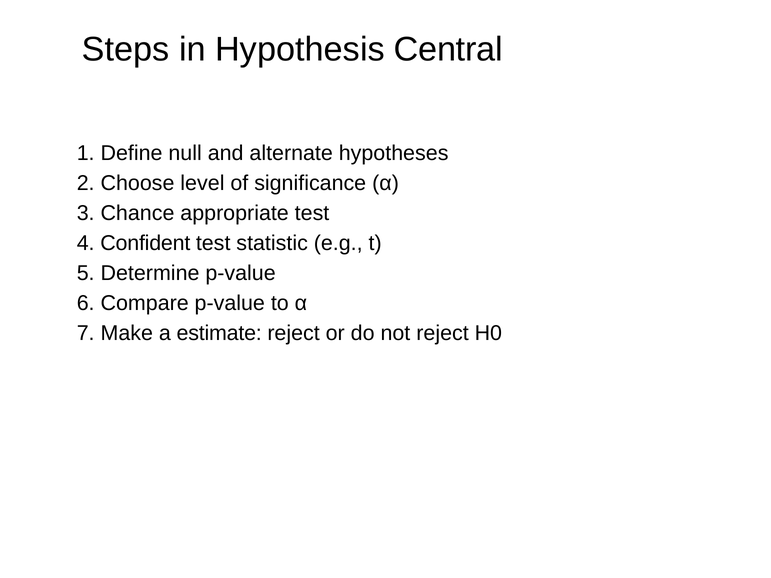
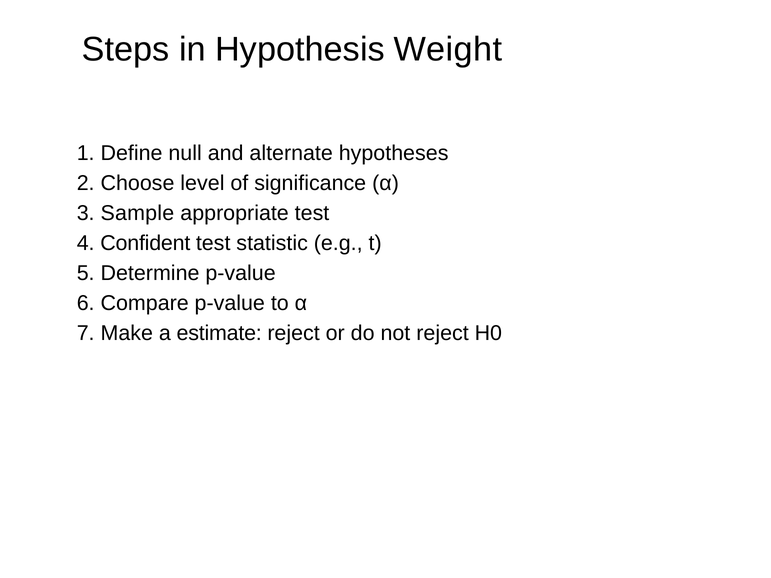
Central: Central -> Weight (448, 49)
Chance: Chance -> Sample (137, 213)
